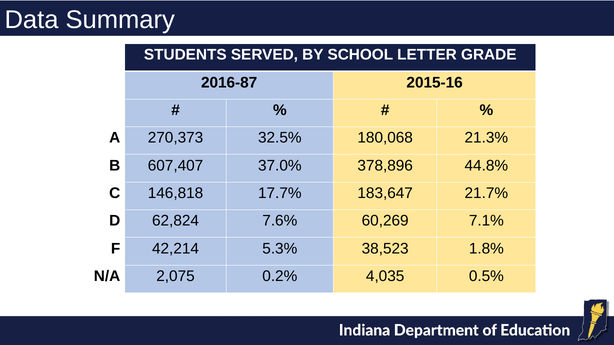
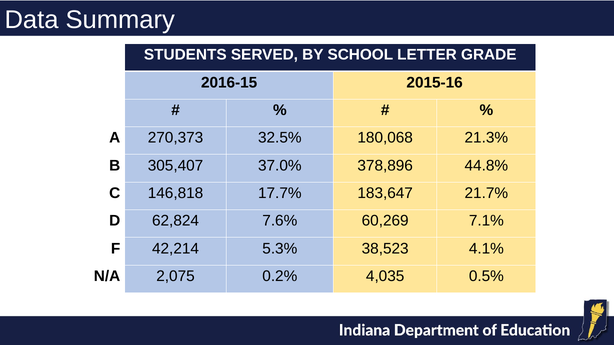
2016-87: 2016-87 -> 2016-15 (229, 83)
607,407: 607,407 -> 305,407 (176, 166)
1.8%: 1.8% -> 4.1% (486, 249)
